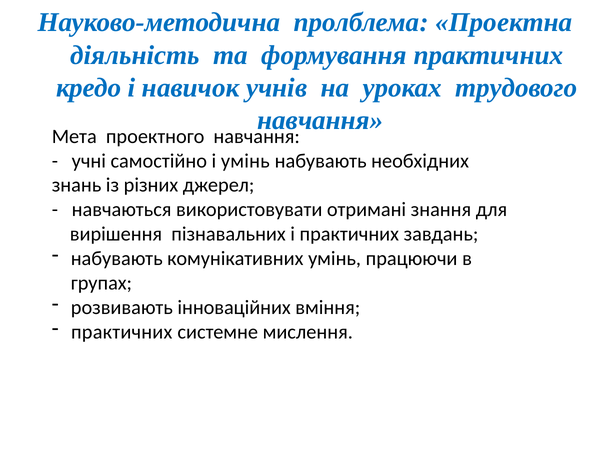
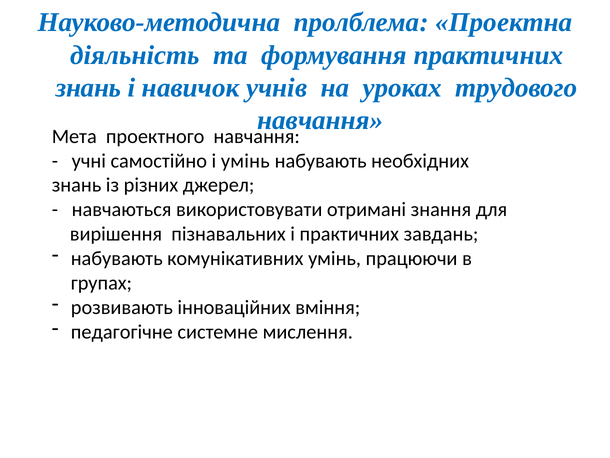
кредо: кредо -> знань (89, 88)
практичних: практичних -> педагогічне (122, 331)
